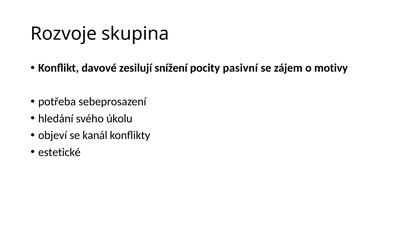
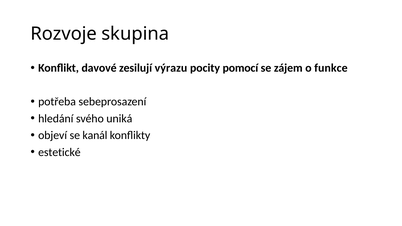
snížení: snížení -> výrazu (171, 68)
pasivní: pasivní -> pomocí (240, 68)
motivy: motivy -> funkce (331, 68)
úkolu: úkolu -> uniká (119, 119)
